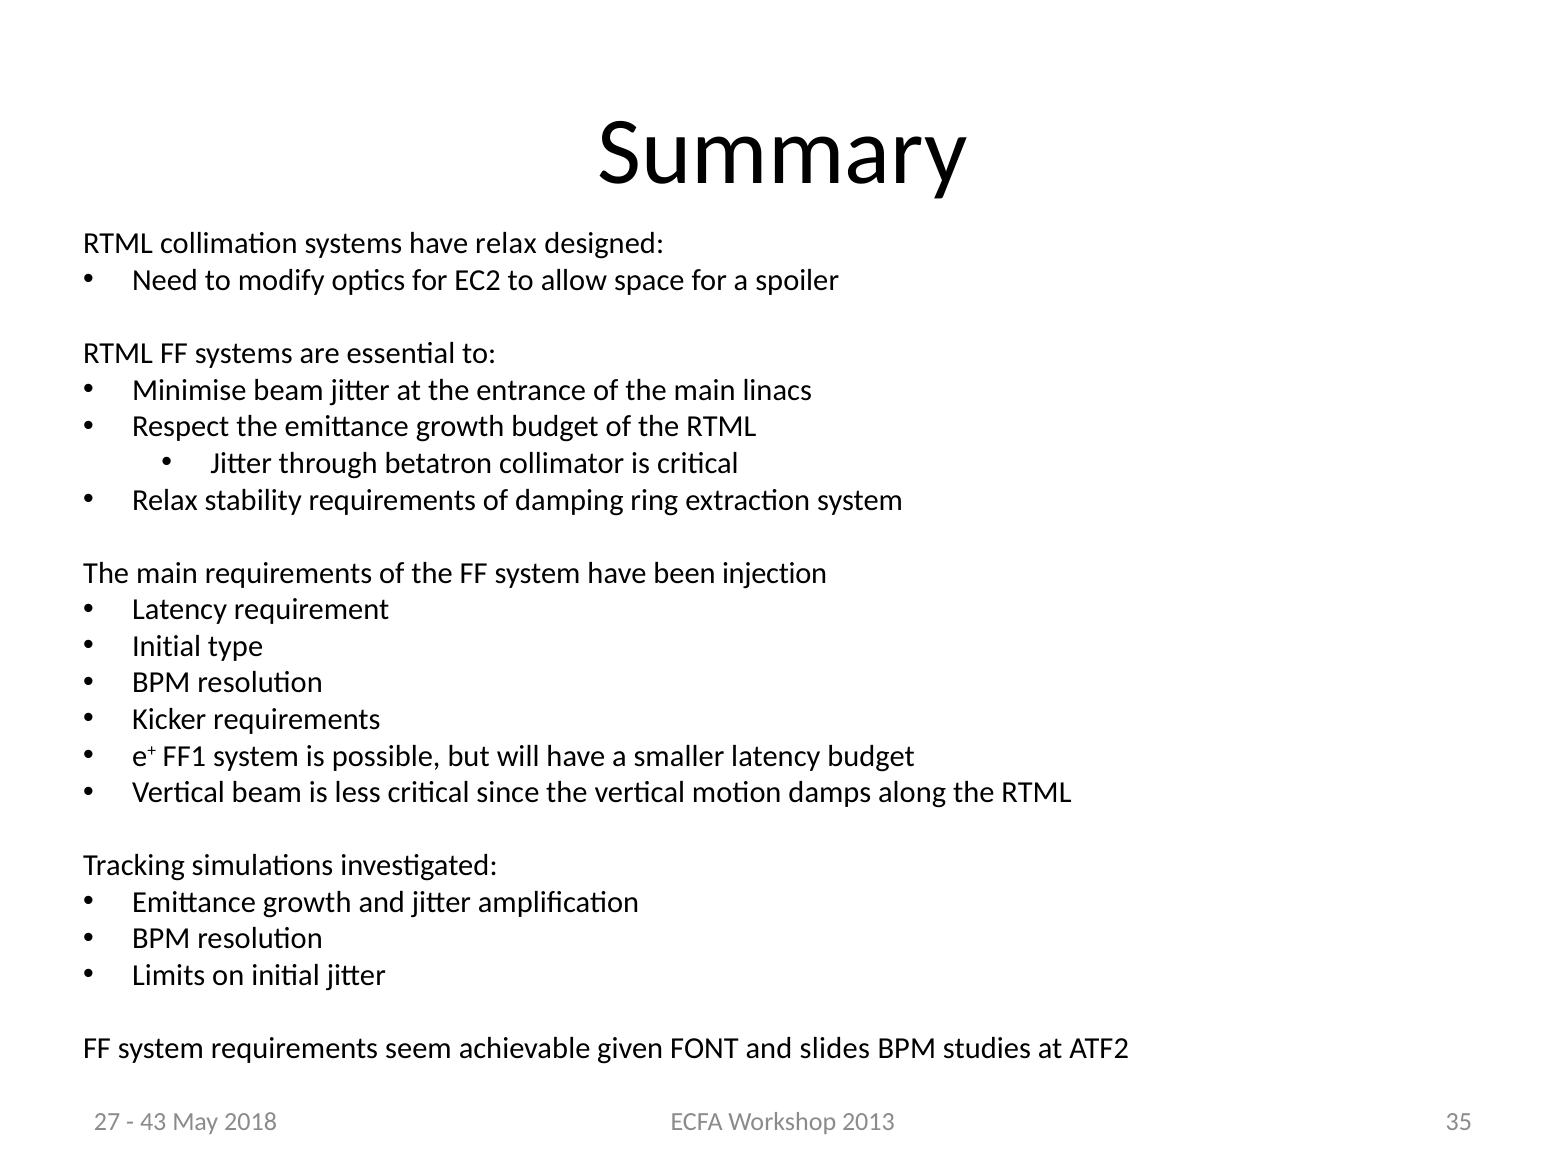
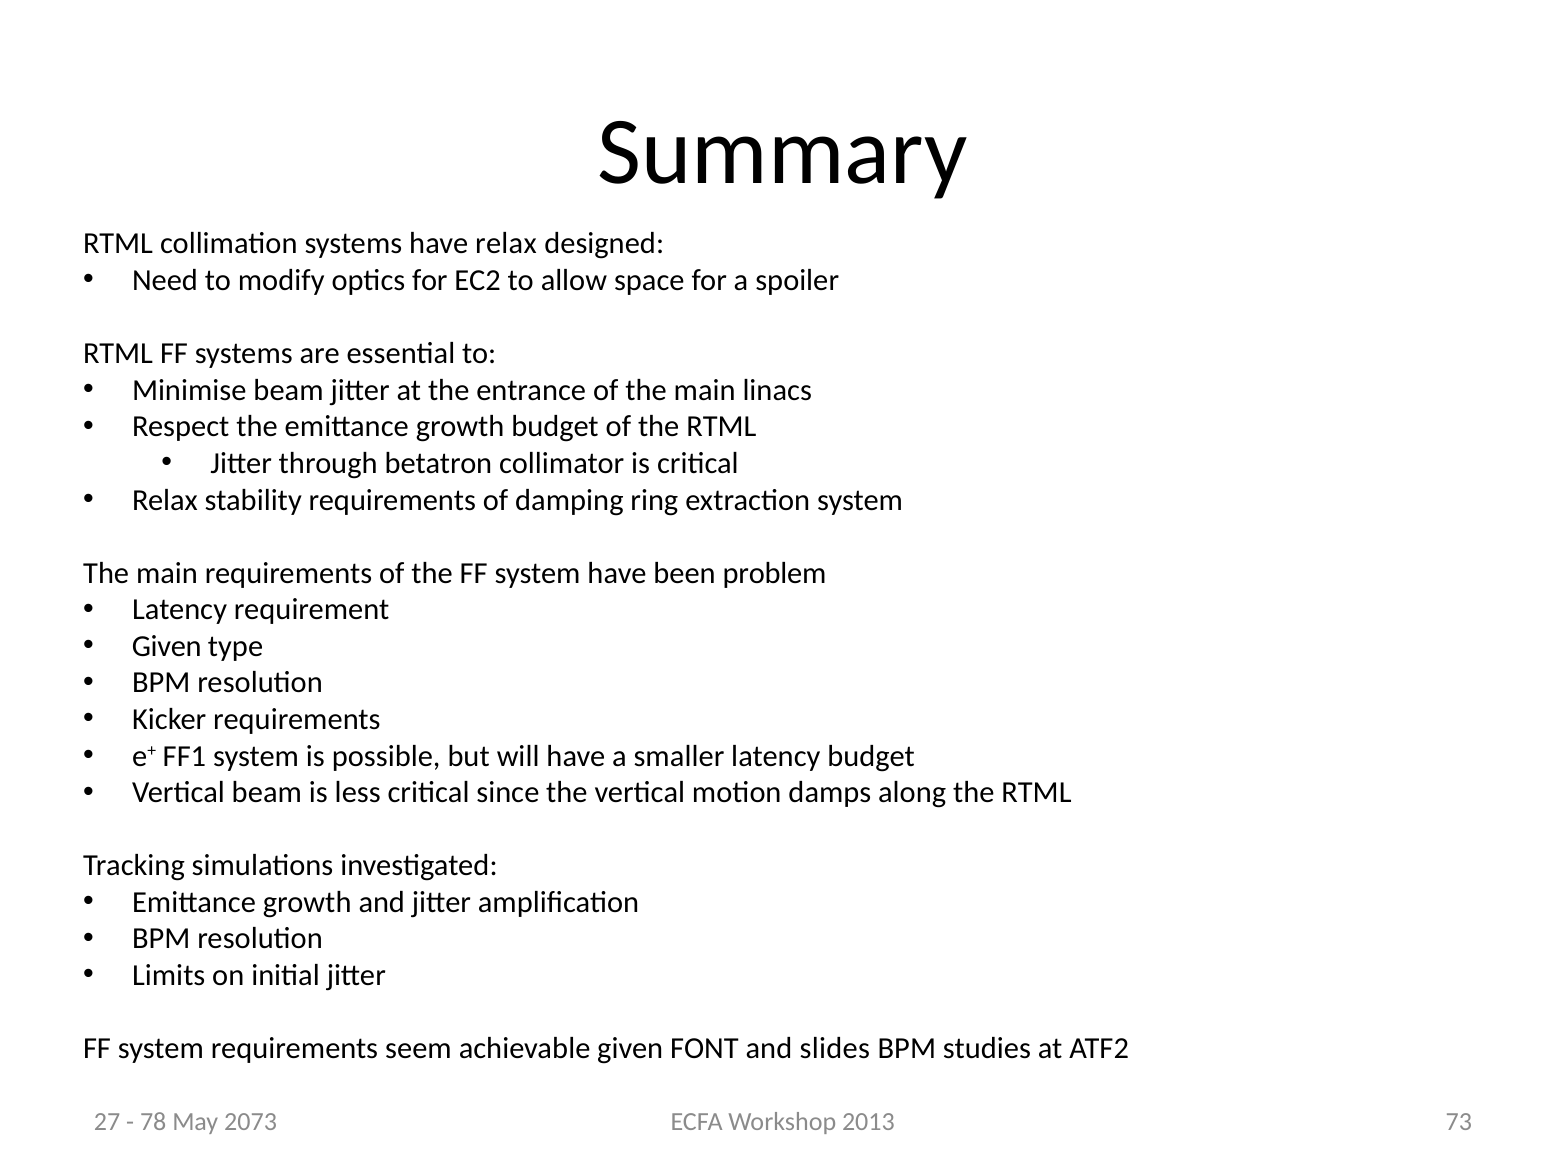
injection: injection -> problem (775, 573)
Initial: Initial -> Given (167, 646)
35: 35 -> 73 (1459, 1121)
43: 43 -> 78 (153, 1122)
2018: 2018 -> 2073 (251, 1122)
